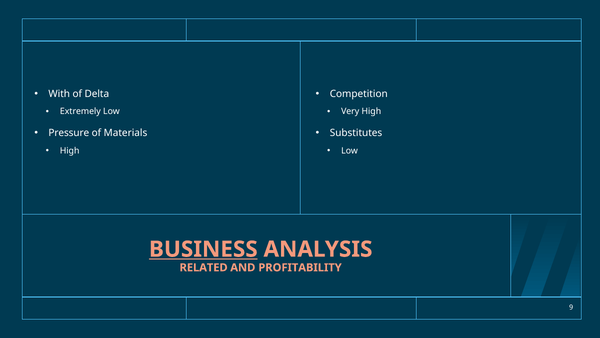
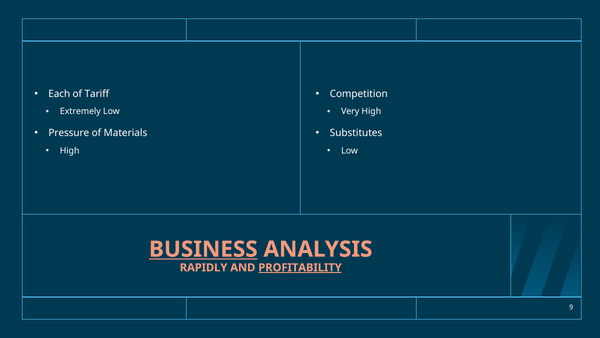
With: With -> Each (59, 94)
Delta: Delta -> Tariff (97, 94)
RELATED: RELATED -> RAPIDLY (204, 267)
PROFITABILITY underline: none -> present (300, 267)
